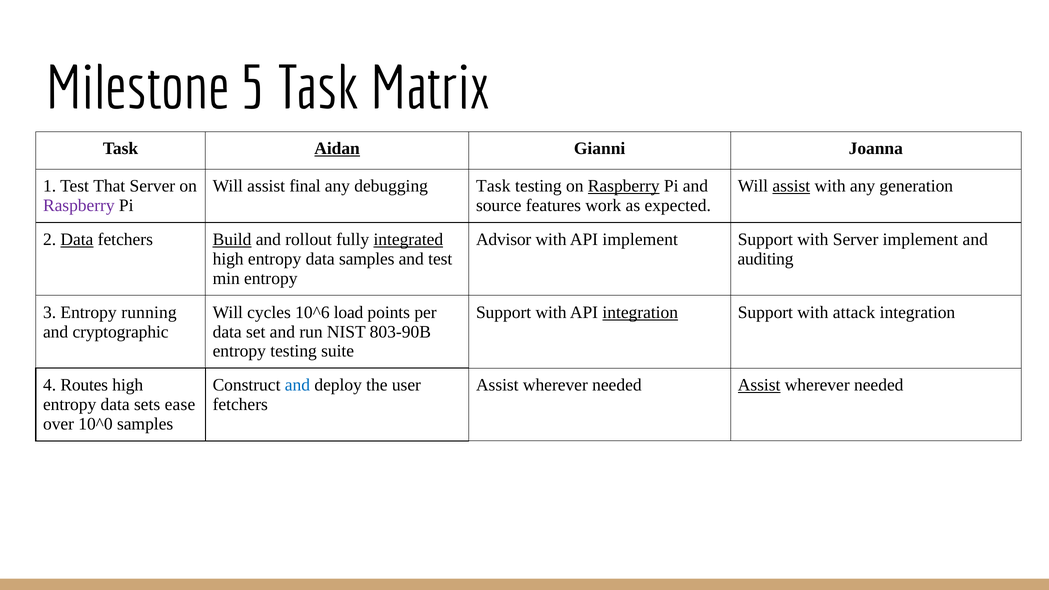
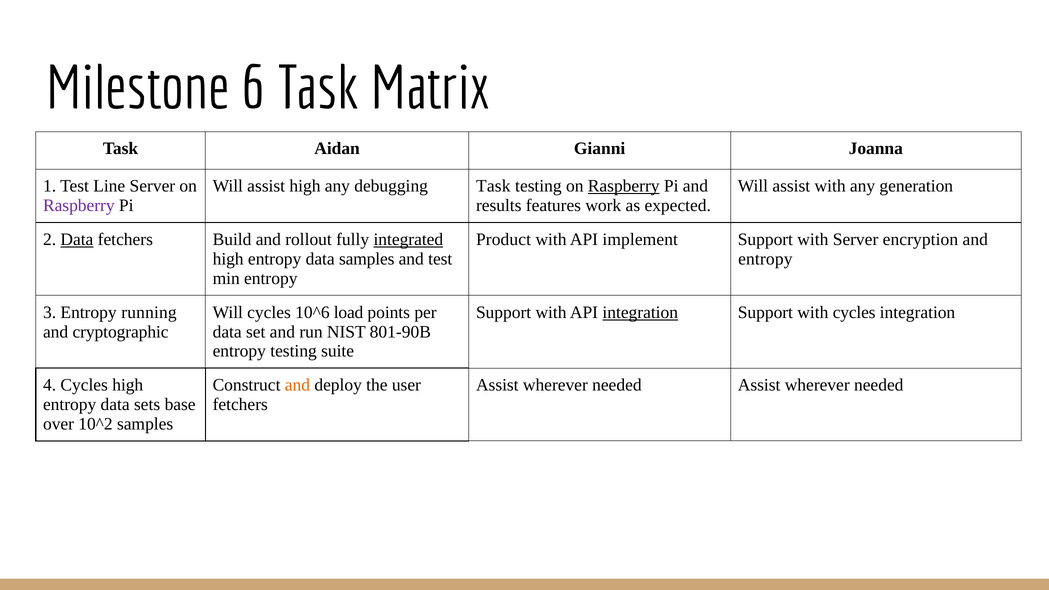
5: 5 -> 6 (254, 89)
Aidan underline: present -> none (337, 149)
That: That -> Line (109, 186)
assist final: final -> high (305, 186)
assist underline: present -> none (791, 186)
source: source -> results (499, 206)
Build underline: present -> none (232, 240)
Advisor: Advisor -> Product (504, 240)
Server implement: implement -> encryption (920, 240)
auditing: auditing -> entropy (765, 259)
with attack: attack -> cycles (854, 312)
803-90B: 803-90B -> 801-90B (400, 332)
4 Routes: Routes -> Cycles (84, 385)
and colour: blue -> orange (297, 385)
Assist underline: present -> none (759, 385)
ease: ease -> base (180, 405)
10^0: 10^0 -> 10^2 (95, 424)
